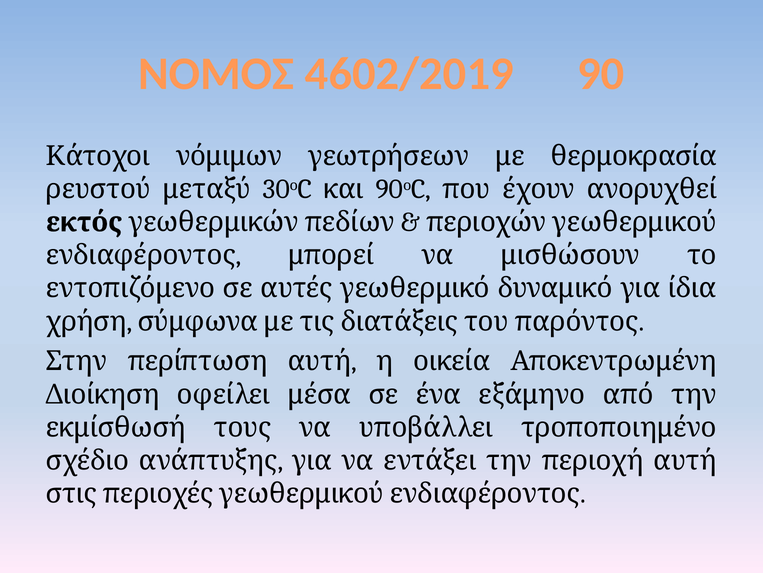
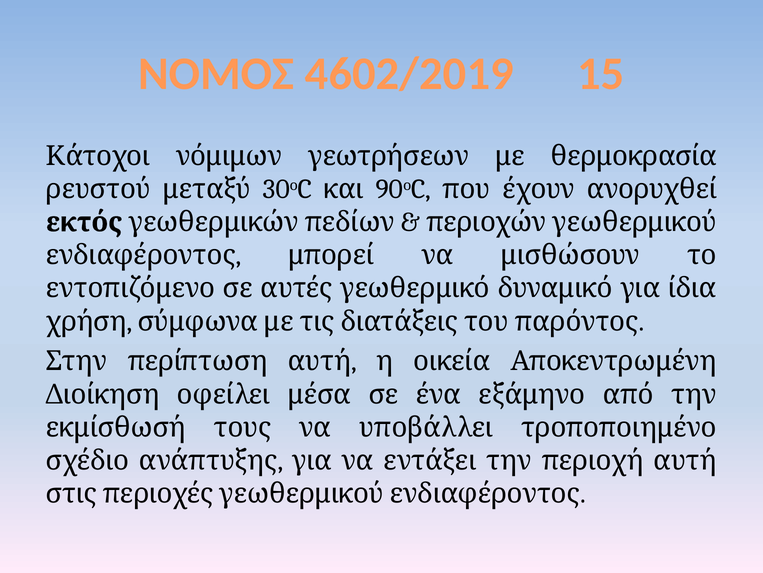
4602/2019 90: 90 -> 15 (601, 74)
